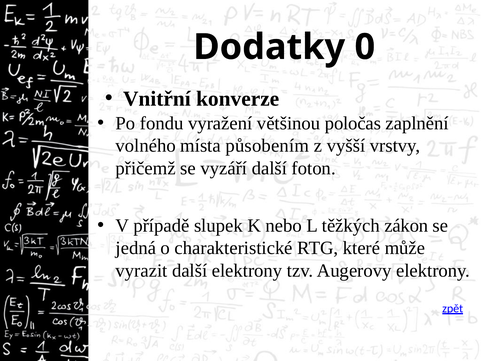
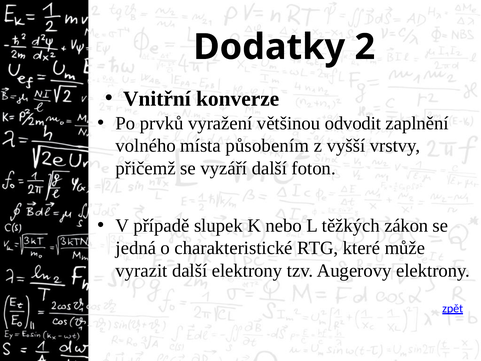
0: 0 -> 2 (365, 47)
fondu: fondu -> prvků (162, 123)
poločas: poločas -> odvodit (353, 123)
